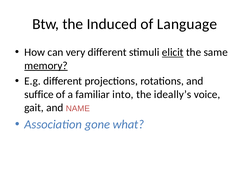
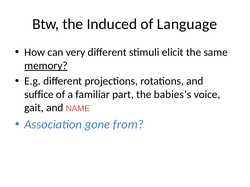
elicit underline: present -> none (173, 52)
into: into -> part (123, 95)
ideally’s: ideally’s -> babies’s (173, 95)
what: what -> from (128, 125)
